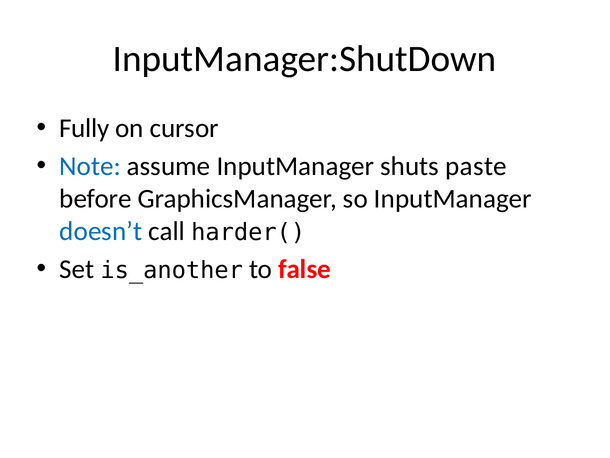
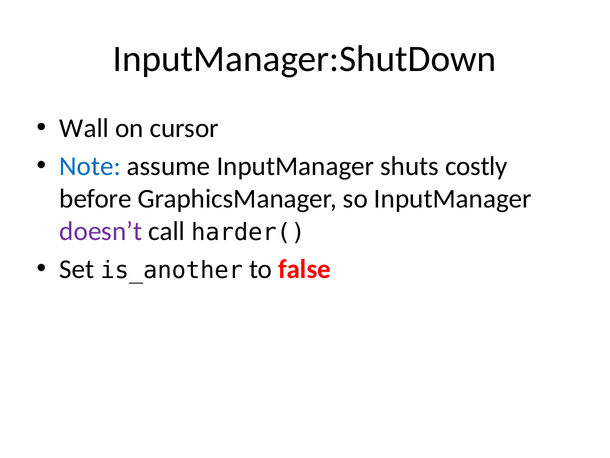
Fully: Fully -> Wall (84, 128)
paste: paste -> costly (476, 166)
doesn’t colour: blue -> purple (101, 231)
